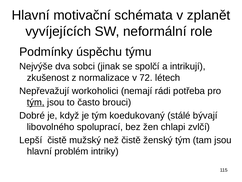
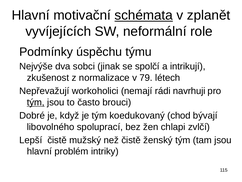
schémata underline: none -> present (144, 15)
72: 72 -> 79 (146, 78)
potřeba: potřeba -> navrhuji (189, 91)
stálé: stálé -> chod (179, 115)
